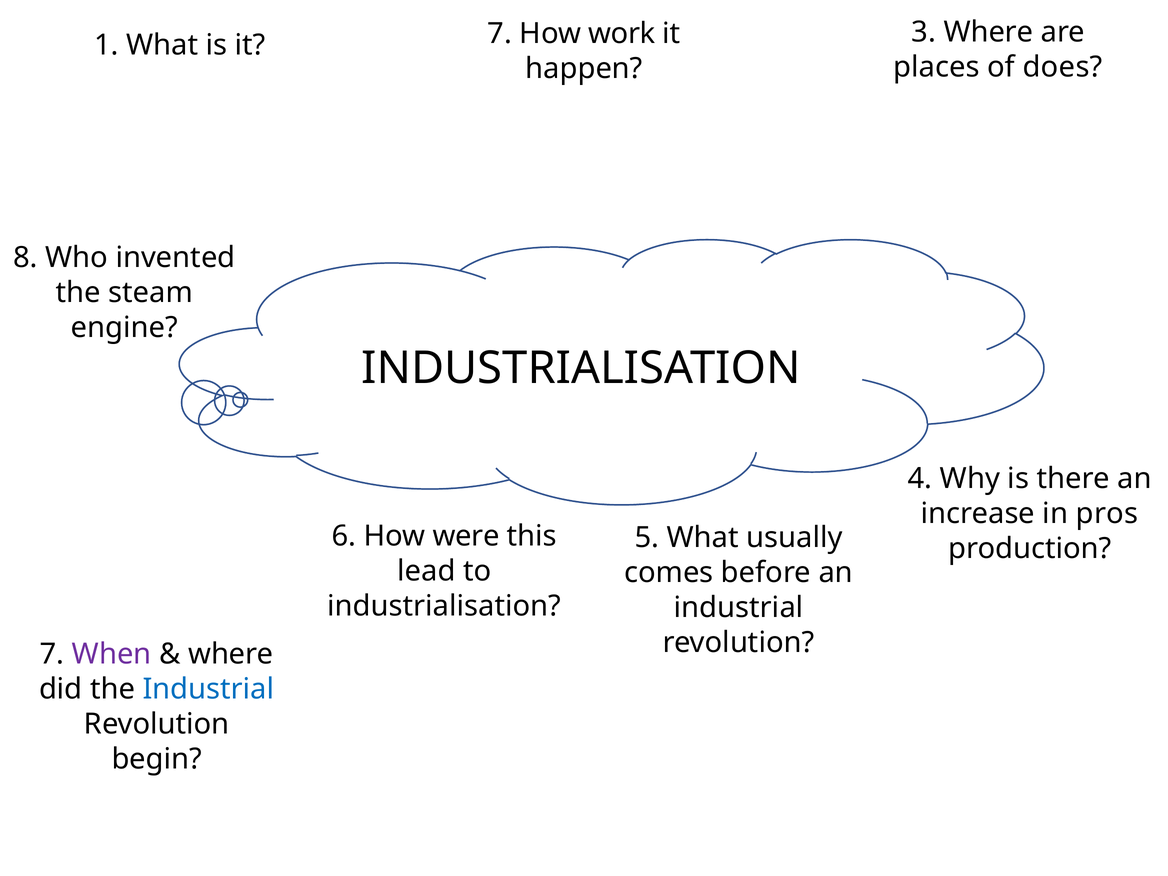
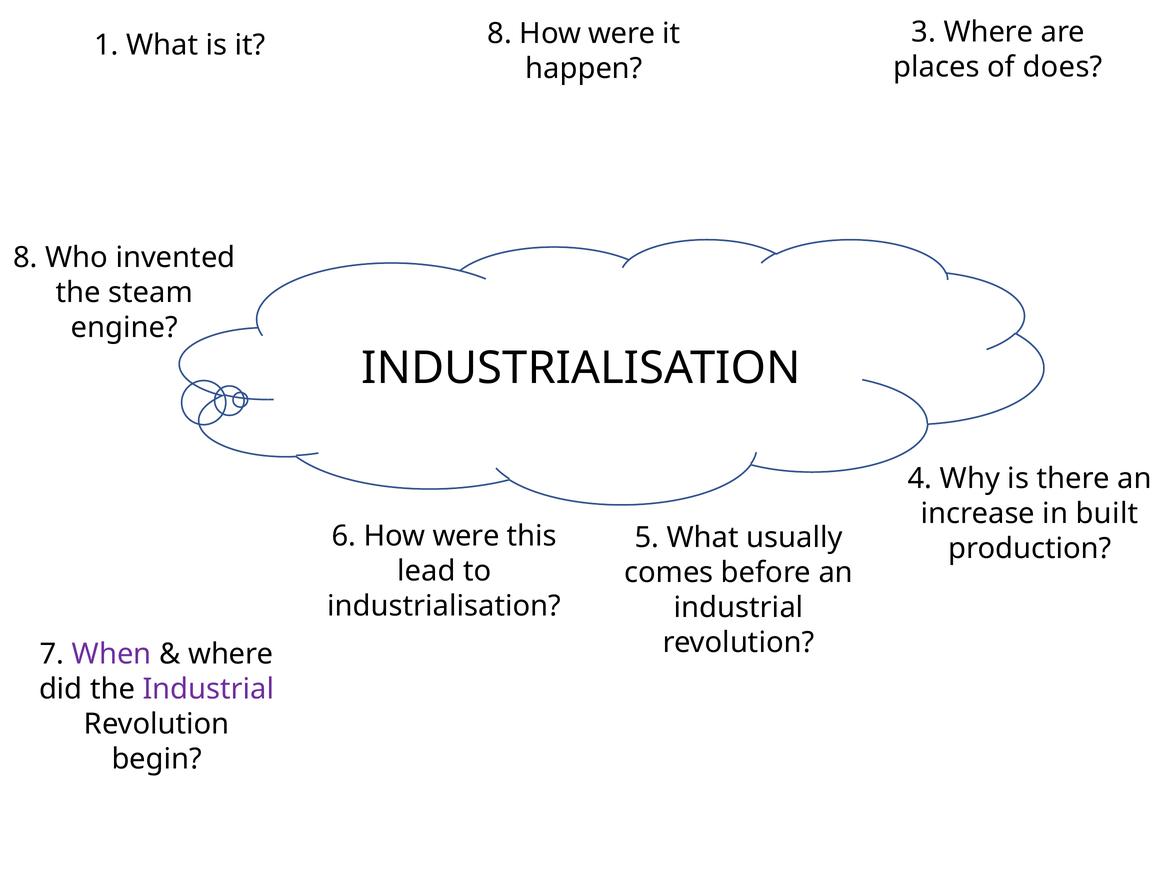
it 7: 7 -> 8 (500, 33)
work: work -> were (622, 33)
pros: pros -> built (1107, 514)
Industrial colour: blue -> purple (208, 689)
